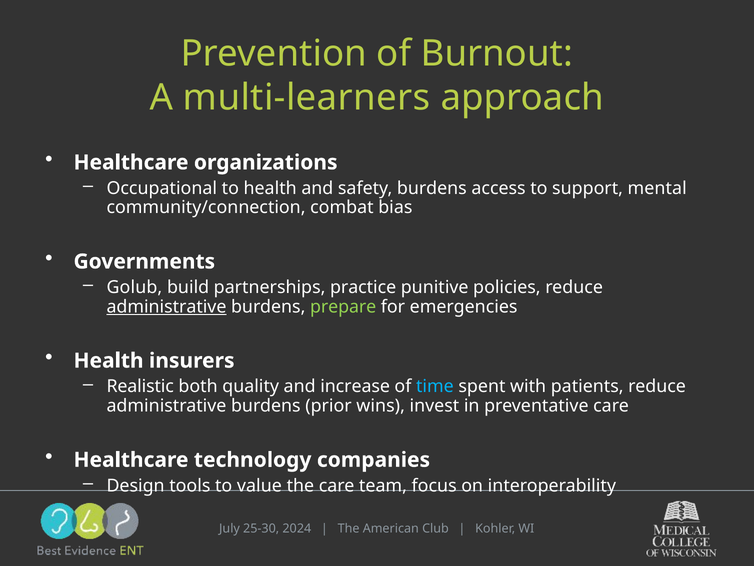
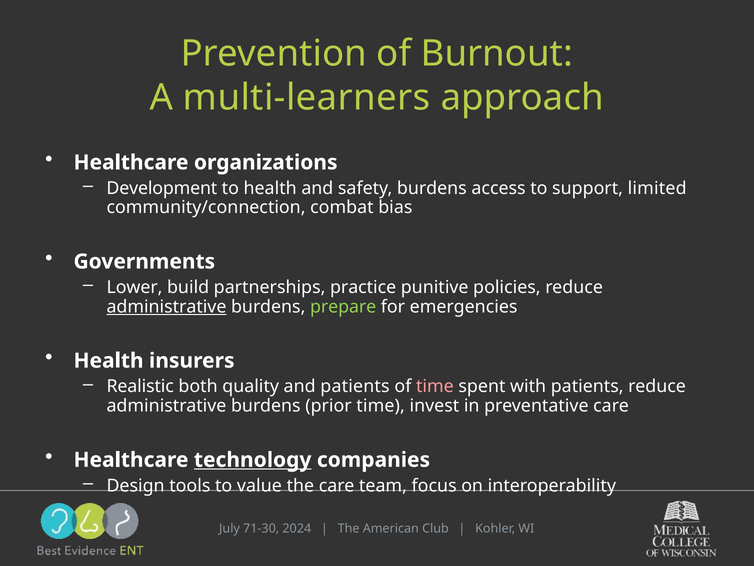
Occupational: Occupational -> Development (162, 188)
mental: mental -> limited (657, 188)
Golub: Golub -> Lower (134, 287)
and increase: increase -> patients (355, 386)
time colour: light blue -> pink (435, 386)
prior wins: wins -> time (381, 405)
technology underline: none -> present (253, 459)
25-30: 25-30 -> 71-30 (261, 528)
